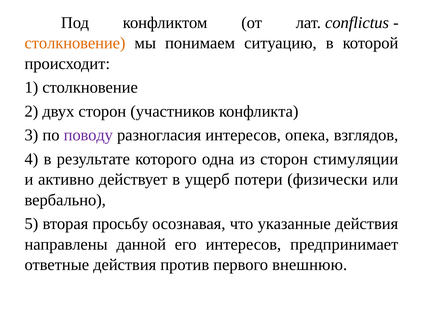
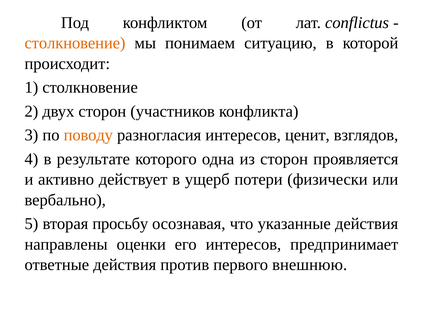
поводу colour: purple -> orange (88, 135)
опека: опека -> ценит (307, 135)
стимуляции: стимуляции -> проявляется (356, 159)
данной: данной -> оценки (141, 244)
